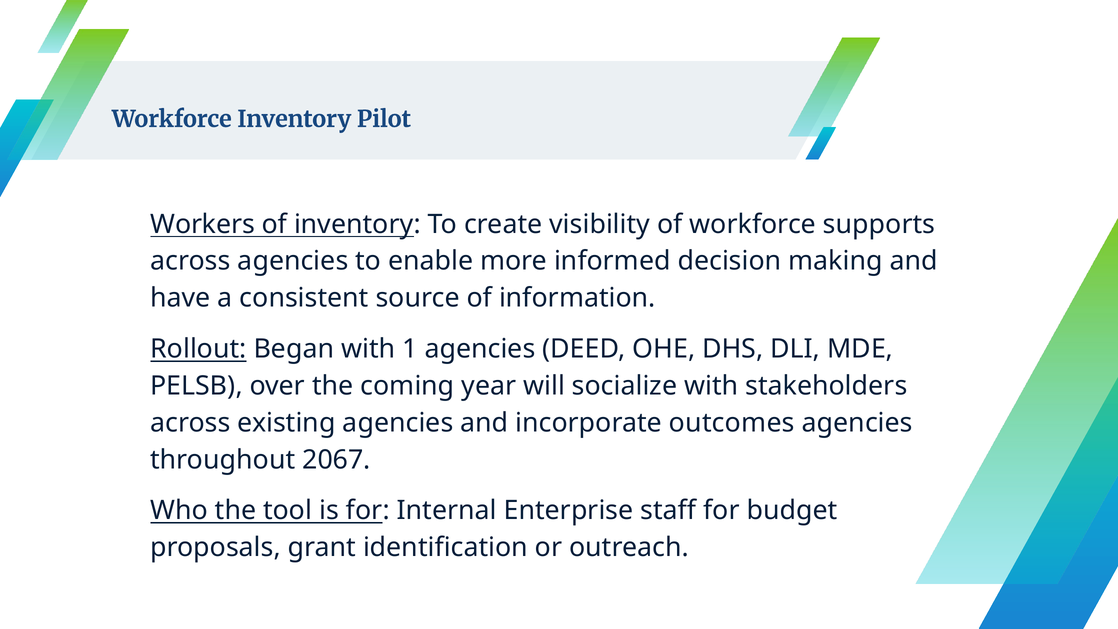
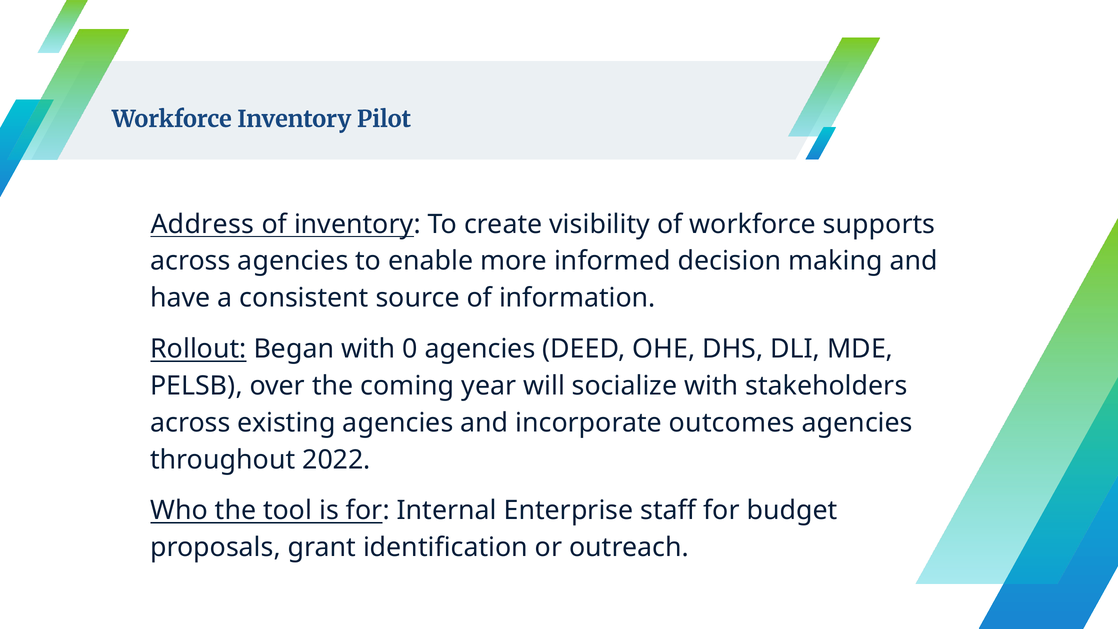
Workers: Workers -> Address (202, 224)
1: 1 -> 0 (410, 349)
2067: 2067 -> 2022 (336, 460)
